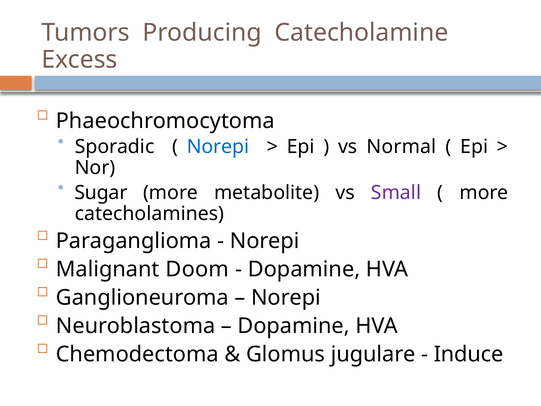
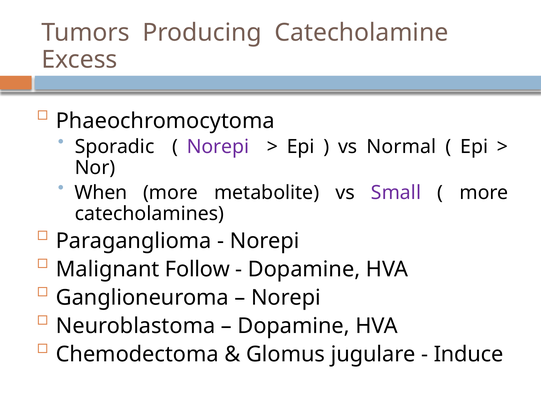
Norepi colour: blue -> purple (218, 147)
Sugar: Sugar -> When (101, 193)
Doom: Doom -> Follow (197, 269)
